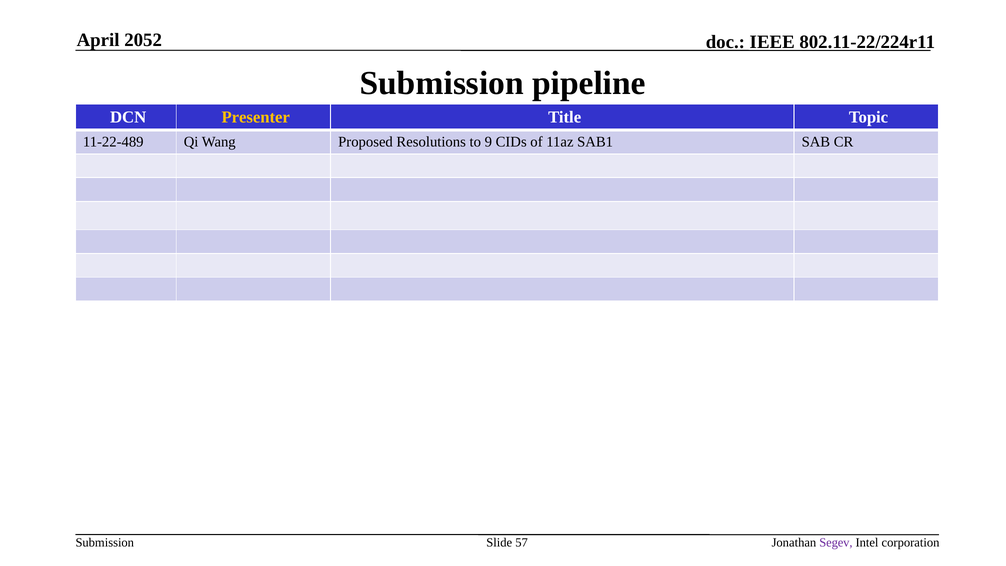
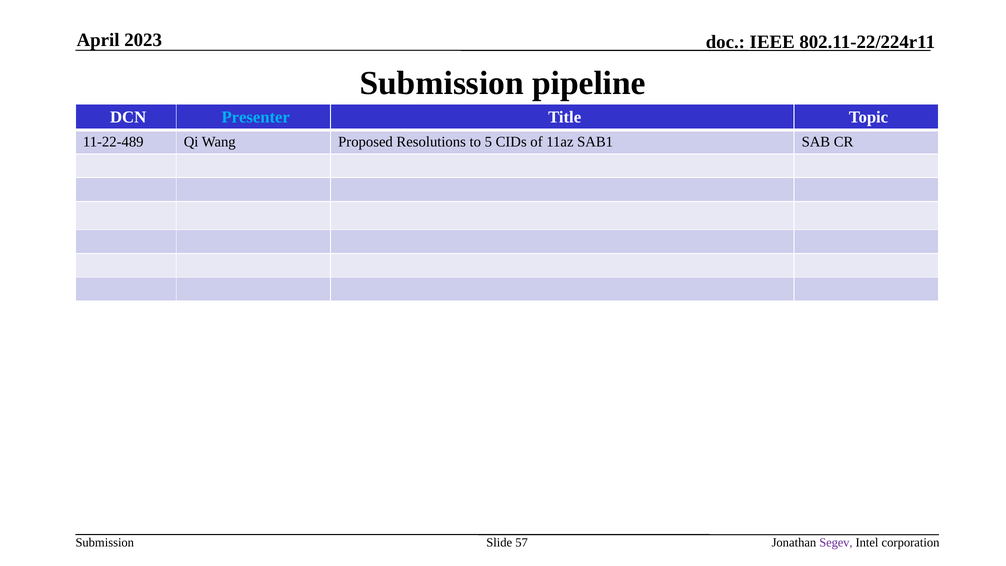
2052: 2052 -> 2023 (143, 40)
Presenter colour: yellow -> light blue (256, 117)
9: 9 -> 5 (488, 142)
